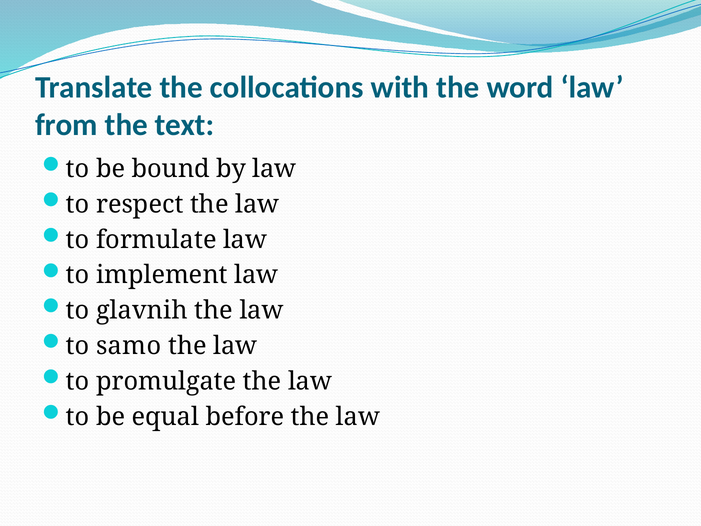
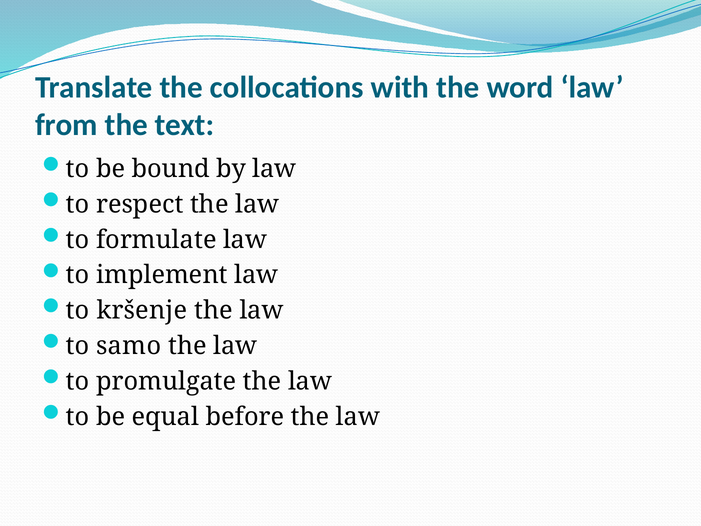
glavnih: glavnih -> kršenje (142, 310)
